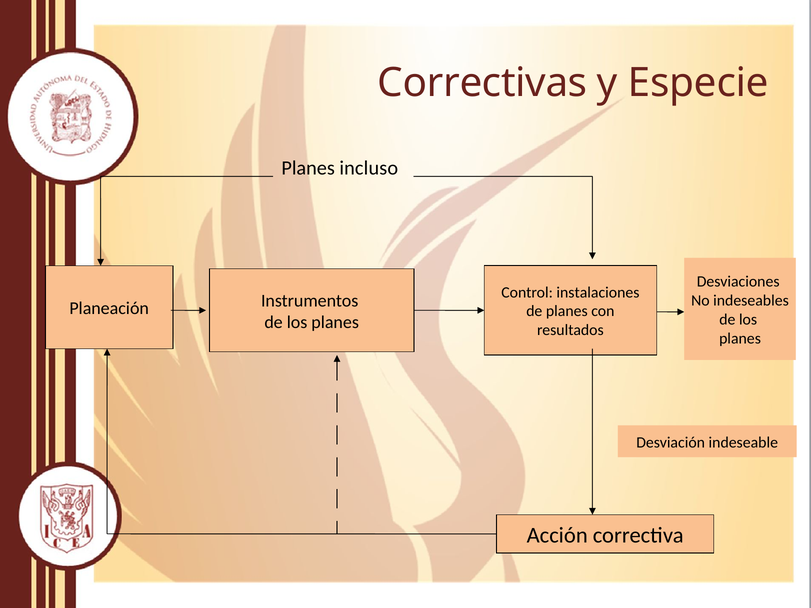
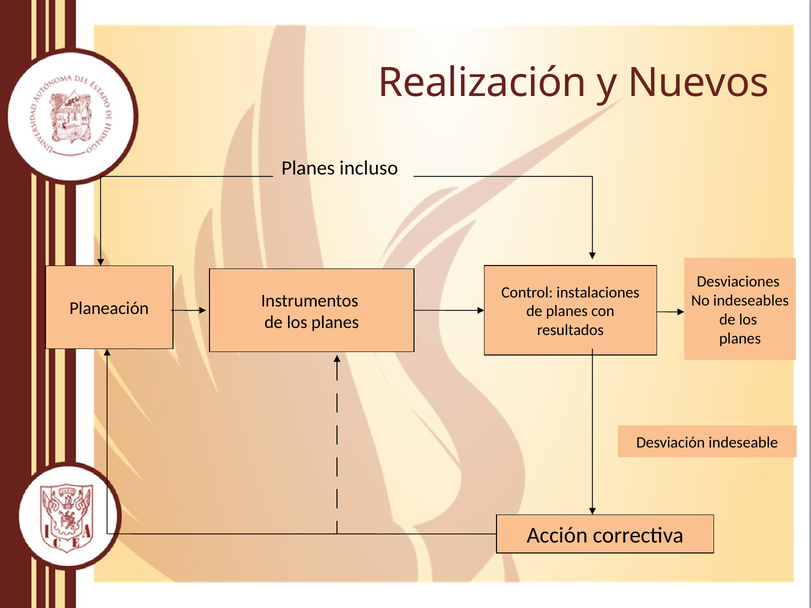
Correctivas: Correctivas -> Realización (482, 83)
Especie: Especie -> Nuevos (698, 83)
